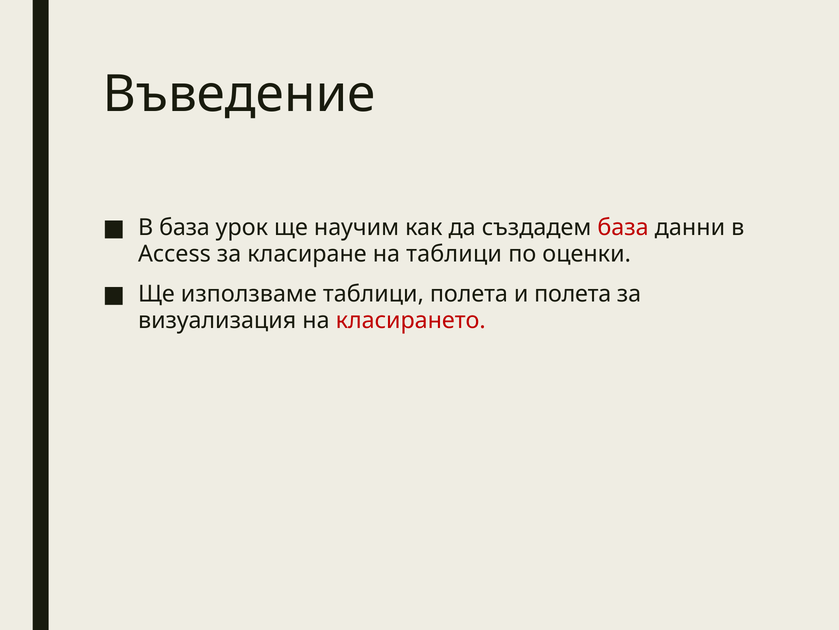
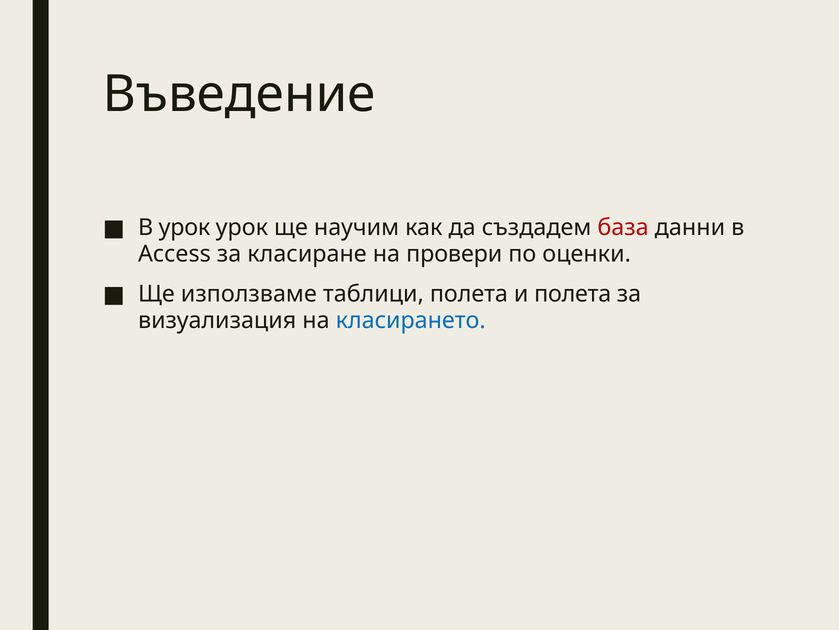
В база: база -> урок (184, 227)
на таблици: таблици -> провери (454, 254)
класирането colour: red -> blue (411, 320)
